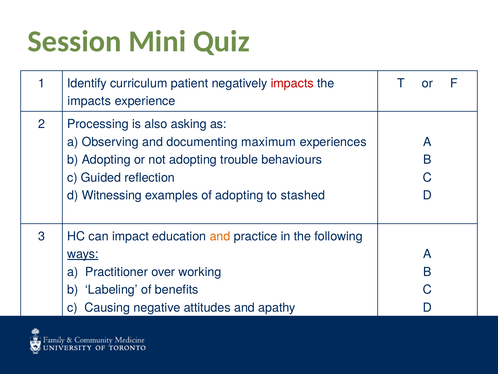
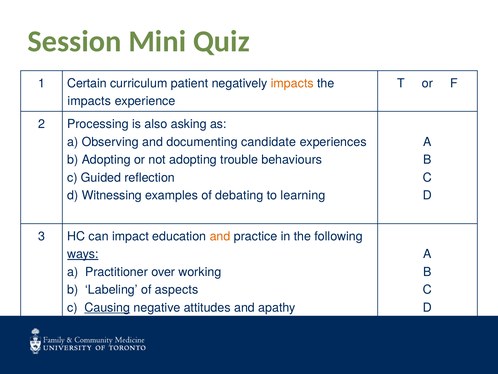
Identify: Identify -> Certain (87, 83)
impacts colour: red -> orange (292, 83)
maximum: maximum -> candidate (269, 142)
of adopting: adopting -> debating (239, 195)
stashed: stashed -> learning (303, 195)
benefits: benefits -> aspects (177, 289)
Causing underline: none -> present (107, 307)
